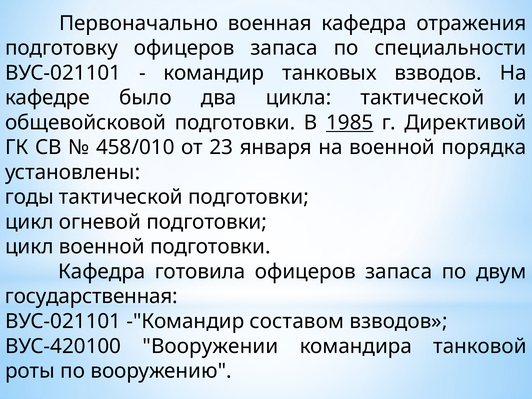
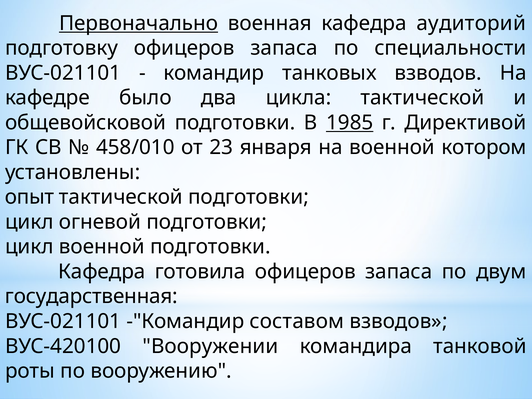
Первоначально underline: none -> present (139, 23)
отражения: отражения -> аудиторий (471, 23)
порядка: порядка -> котором (484, 147)
годы: годы -> опыт (29, 197)
